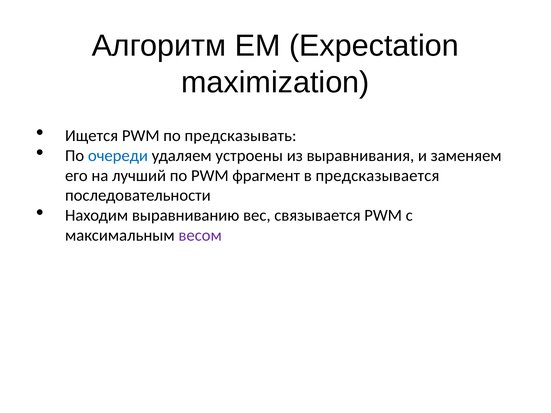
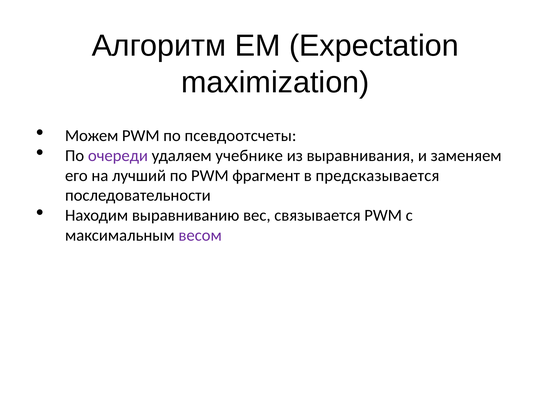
Ищется: Ищется -> Можем (92, 136)
предсказывать: предсказывать -> псевдоотсчеты (240, 136)
очереди colour: blue -> purple (118, 156)
устроены: устроены -> учебнике (249, 156)
